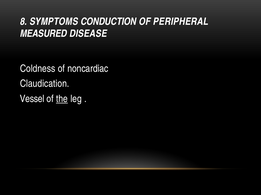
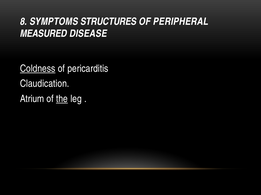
CONDUCTION: CONDUCTION -> STRUCTURES (108, 22)
Coldness underline: none -> present (38, 69)
noncardiac: noncardiac -> pericarditis (88, 69)
Vessel: Vessel -> Atrium (32, 99)
